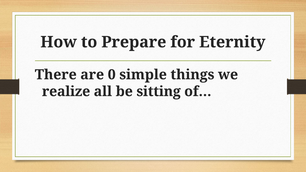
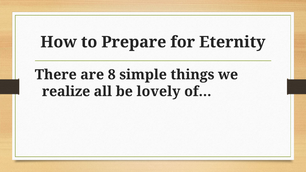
0: 0 -> 8 (112, 75)
sitting: sitting -> lovely (158, 92)
